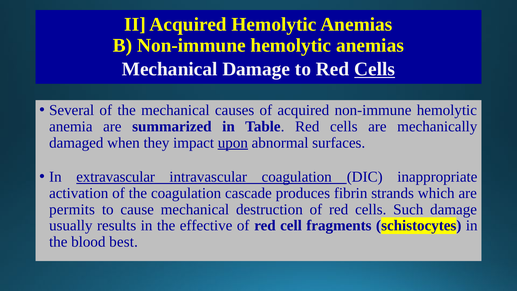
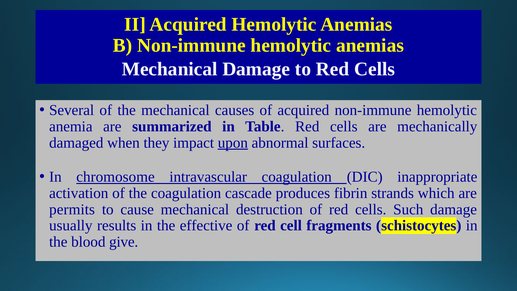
Cells underline: present -> none (375, 69)
extravascular: extravascular -> chromosome (115, 177)
best: best -> give (124, 242)
